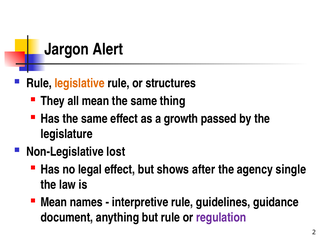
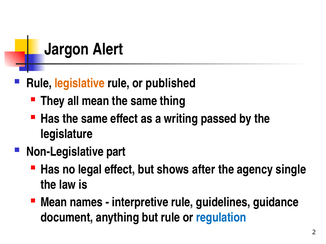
structures: structures -> published (171, 83)
growth: growth -> writing (181, 119)
lost: lost -> part (116, 152)
regulation colour: purple -> blue (221, 218)
